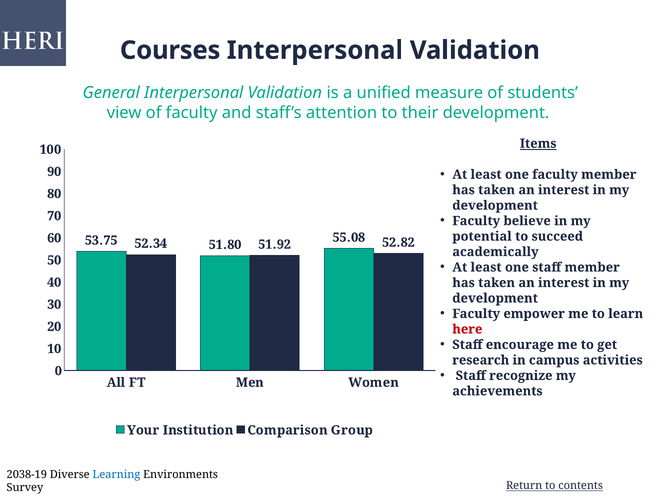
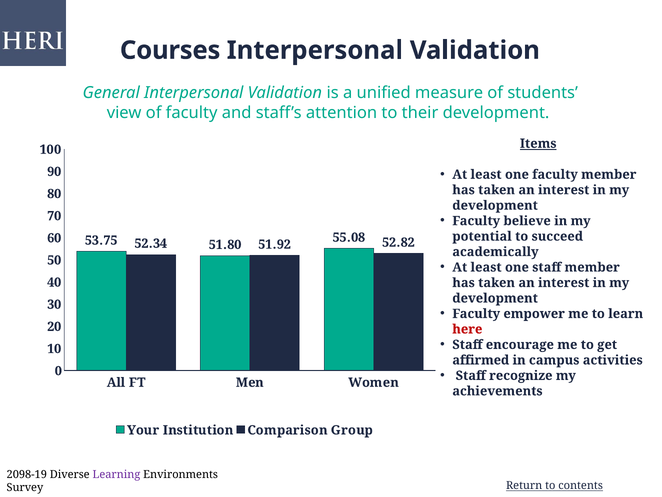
research: research -> affirmed (481, 360)
2038-19: 2038-19 -> 2098-19 (27, 474)
Learning colour: blue -> purple (116, 474)
